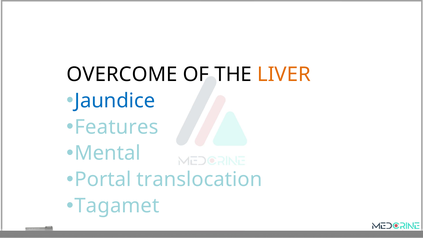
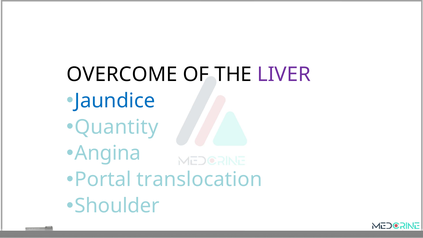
LIVER colour: orange -> purple (284, 74)
Features: Features -> Quantity (116, 127)
Mental: Mental -> Angina (108, 153)
Tagamet: Tagamet -> Shoulder (117, 206)
